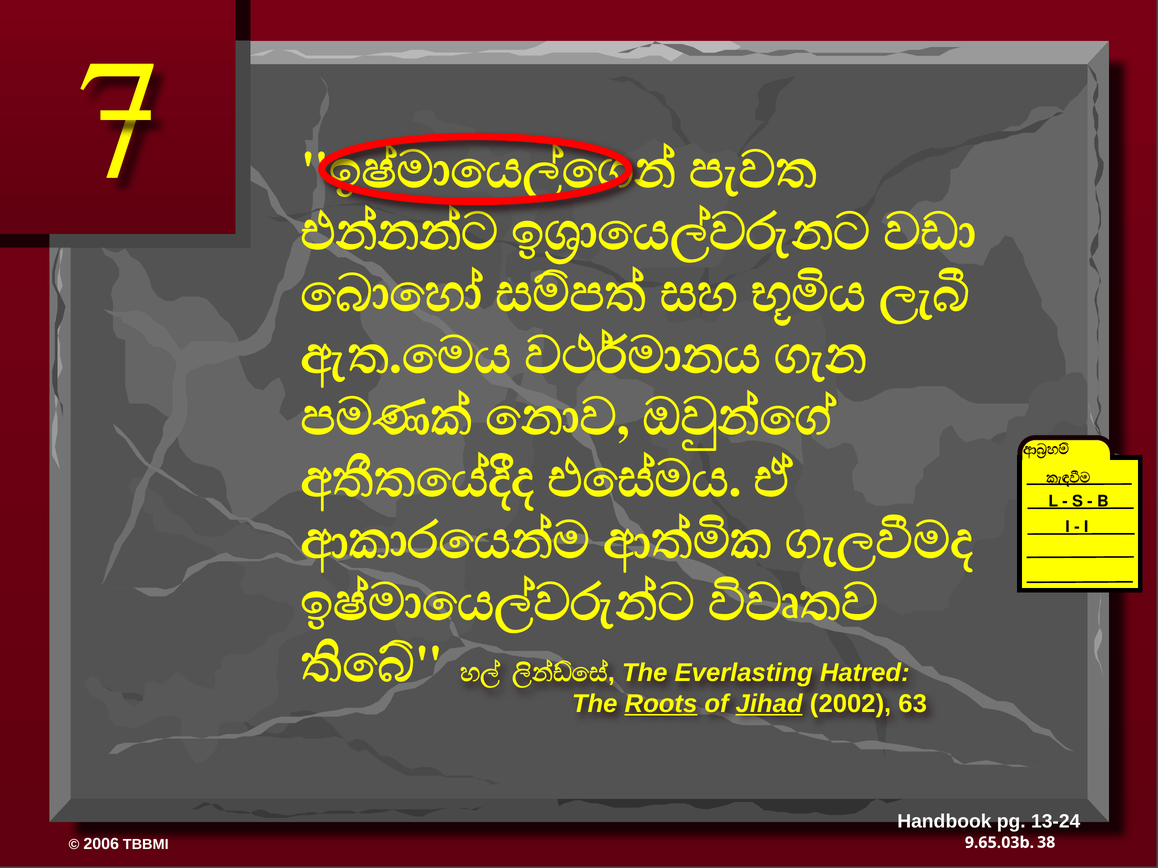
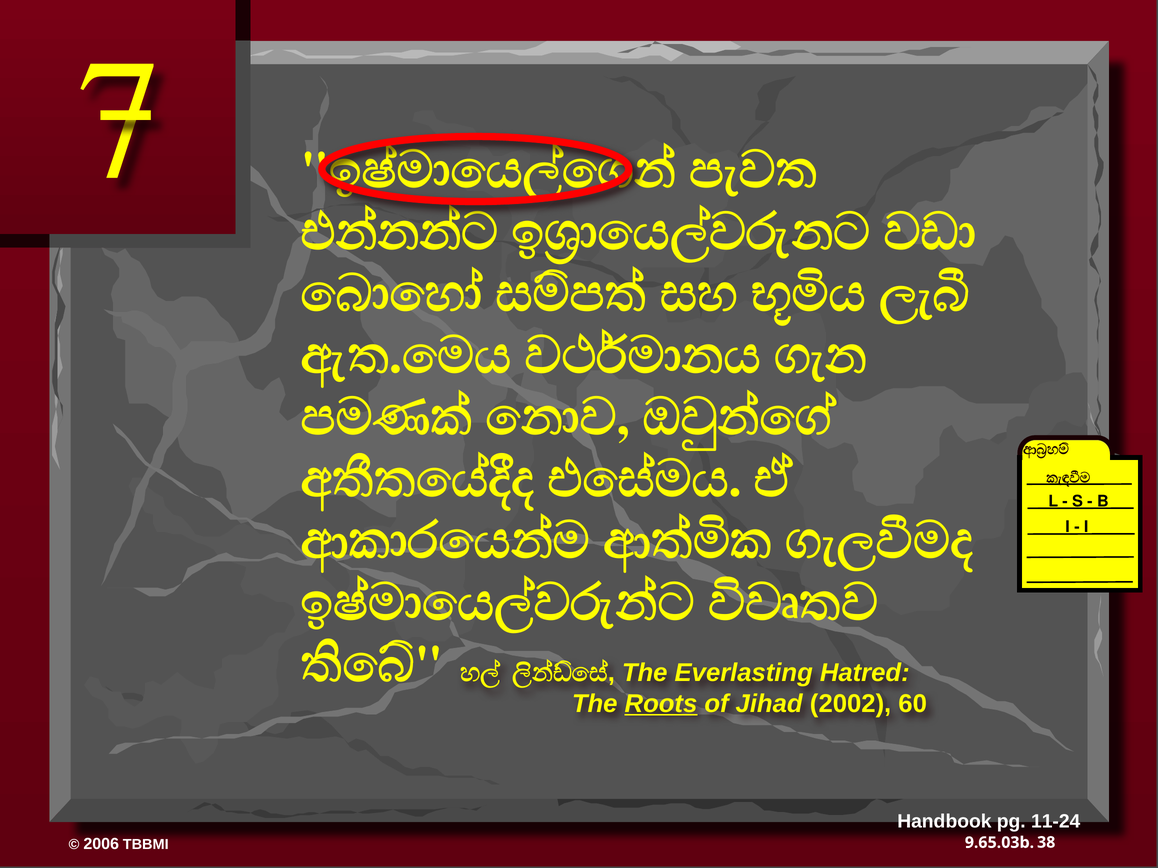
Jihad underline: present -> none (769, 704)
63: 63 -> 60 (913, 704)
13-24: 13-24 -> 11-24 (1056, 822)
